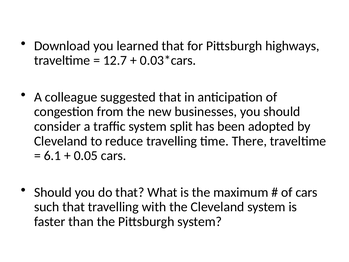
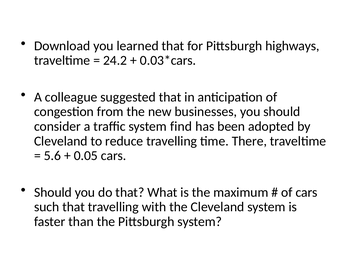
12.7: 12.7 -> 24.2 (115, 60)
split: split -> find (181, 126)
6.1: 6.1 -> 5.6 (52, 156)
